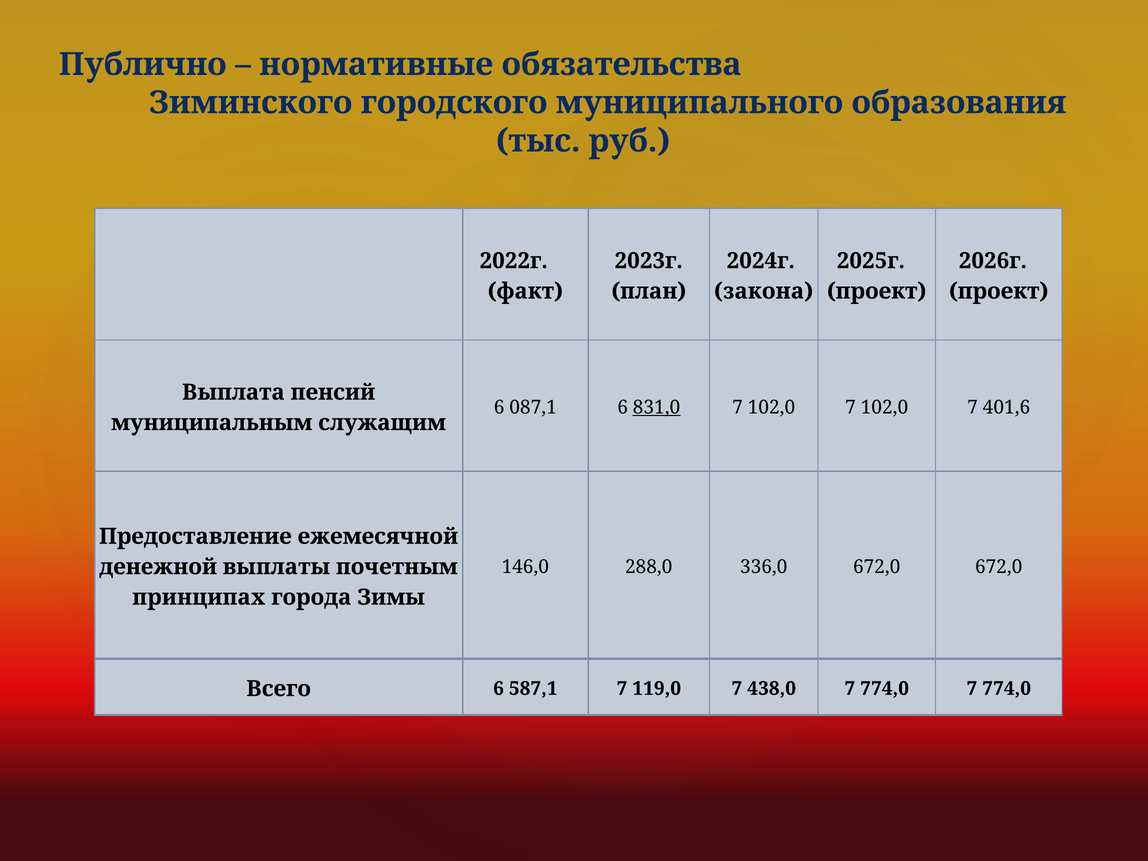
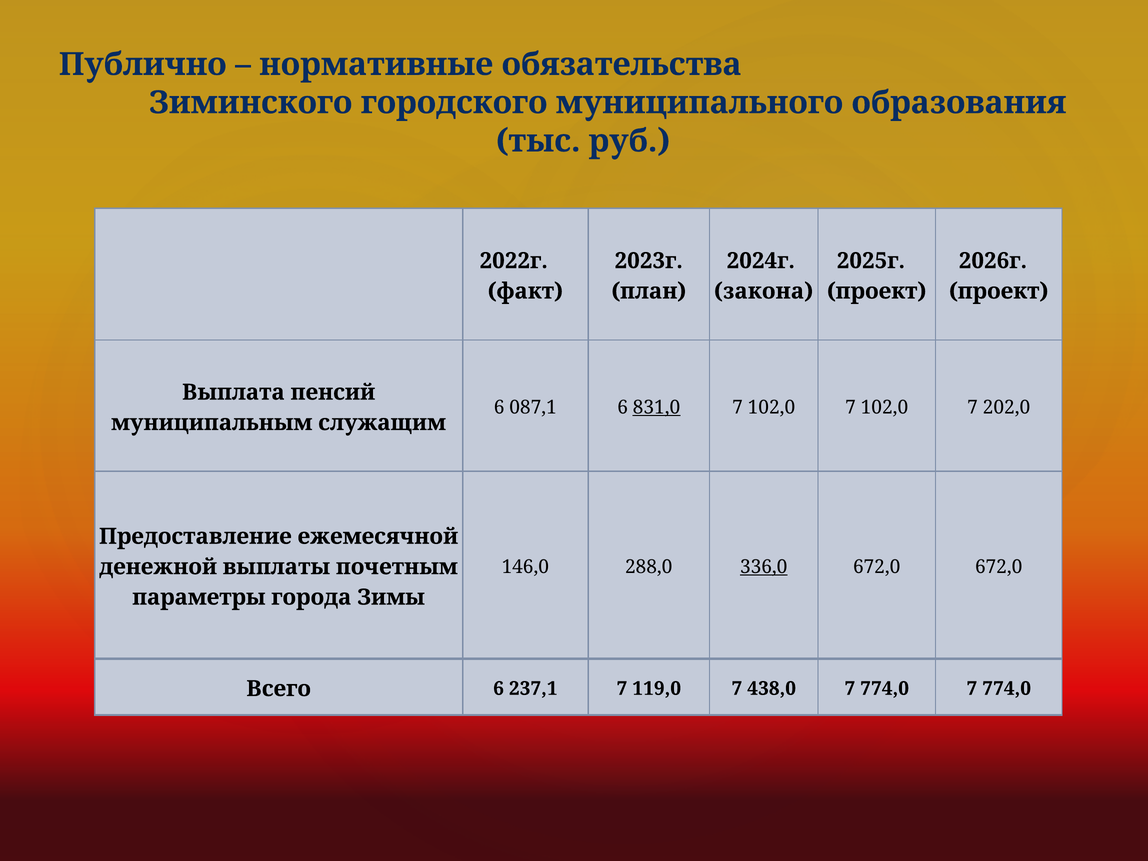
401,6: 401,6 -> 202,0 (1006, 407)
336,0 underline: none -> present (764, 567)
принципах: принципах -> параметры (199, 597)
587,1: 587,1 -> 237,1 (533, 689)
